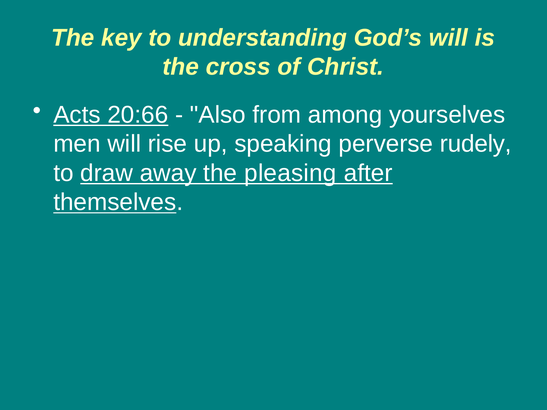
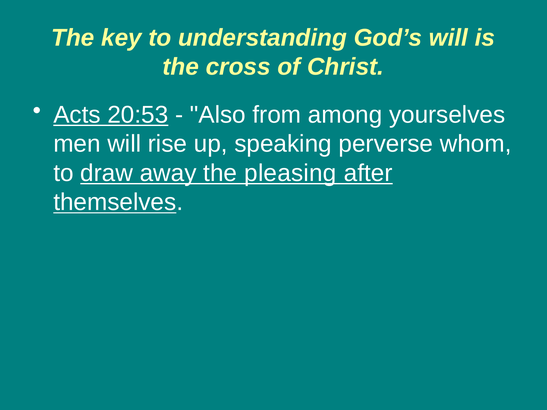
20:66: 20:66 -> 20:53 (138, 115)
rudely: rudely -> whom (476, 144)
